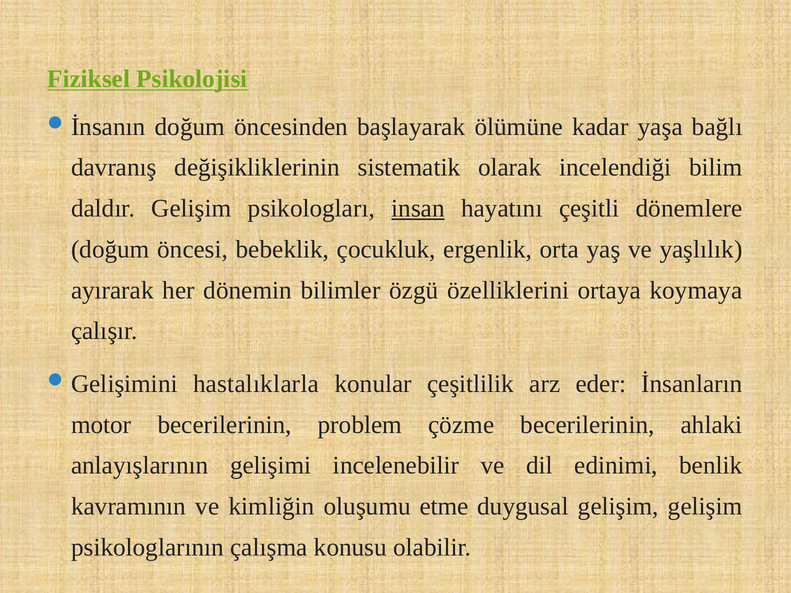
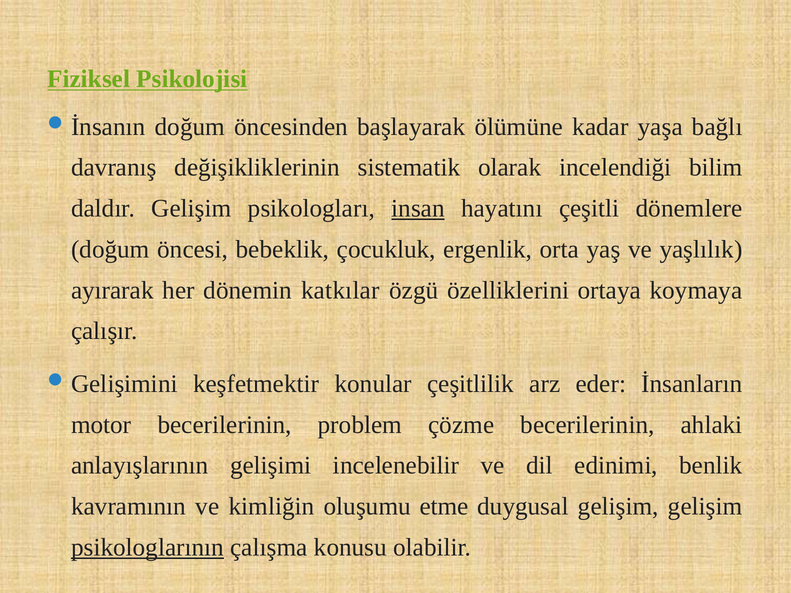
bilimler: bilimler -> katkılar (340, 290)
hastalıklarla: hastalıklarla -> keşfetmektir (256, 384)
psikologlarının underline: none -> present (148, 548)
